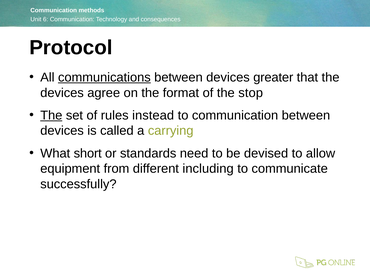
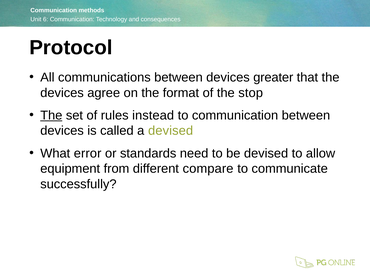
communications underline: present -> none (104, 78)
a carrying: carrying -> devised (171, 131)
short: short -> error (88, 154)
including: including -> compare (208, 169)
